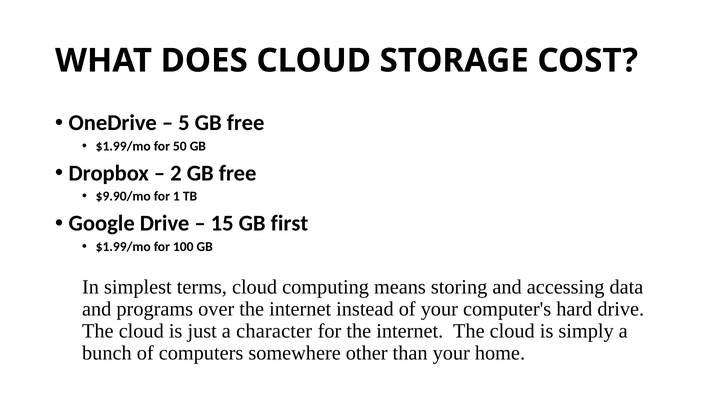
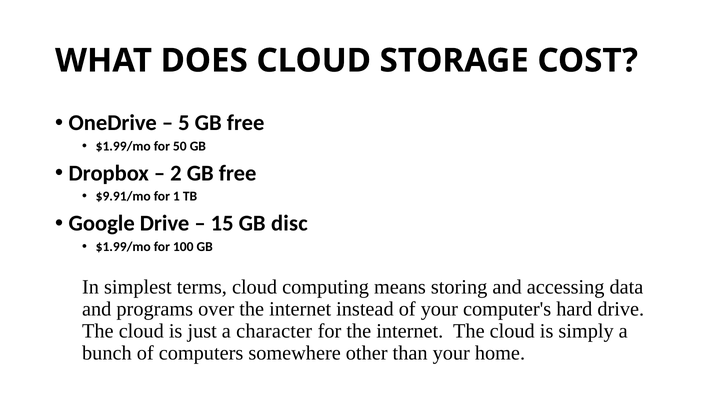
$9.90/mo: $9.90/mo -> $9.91/mo (123, 196)
first: first -> disc (289, 223)
